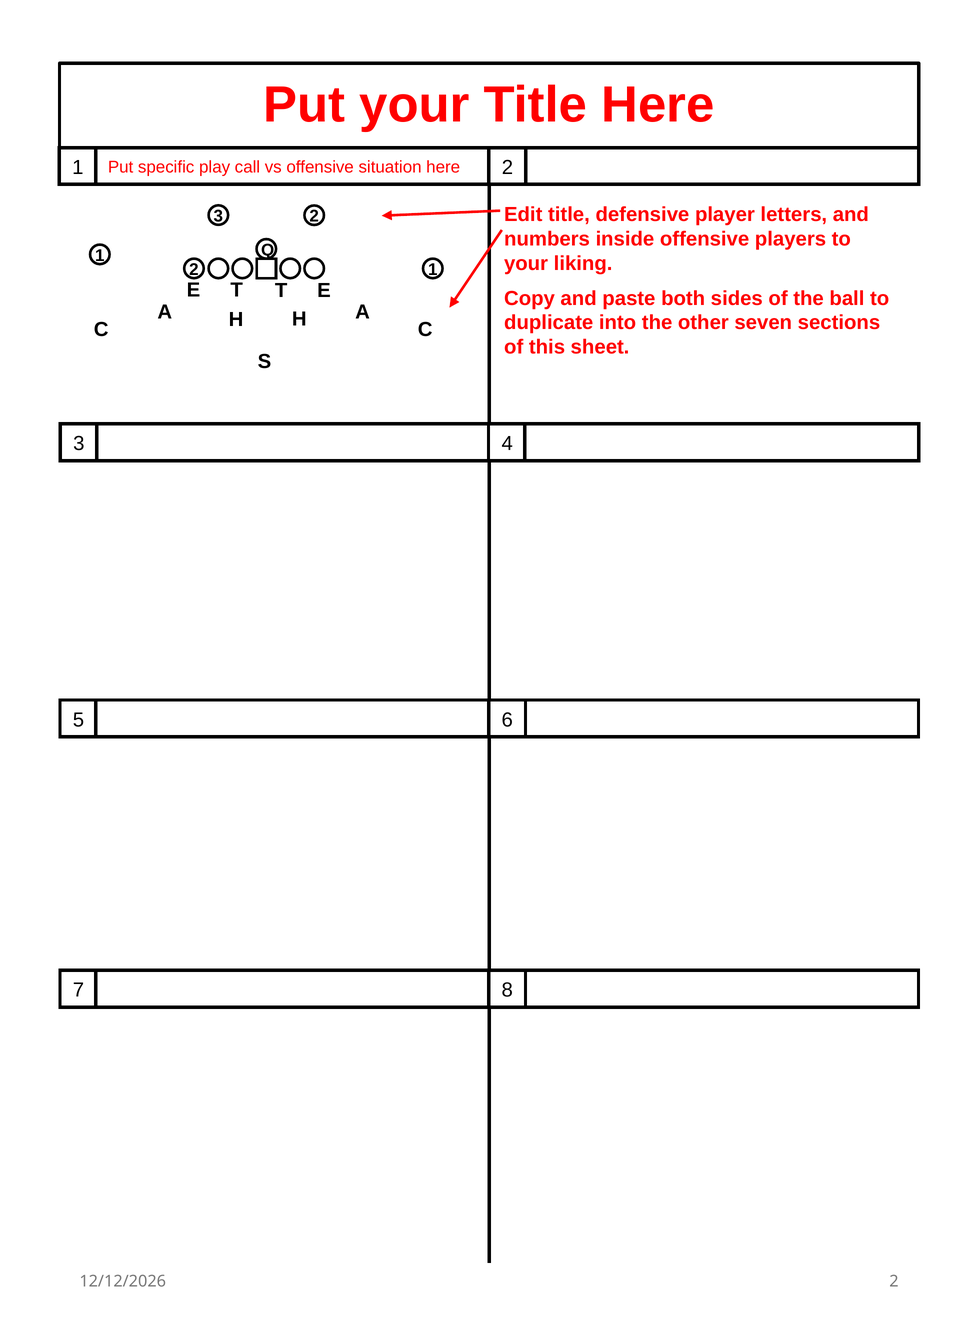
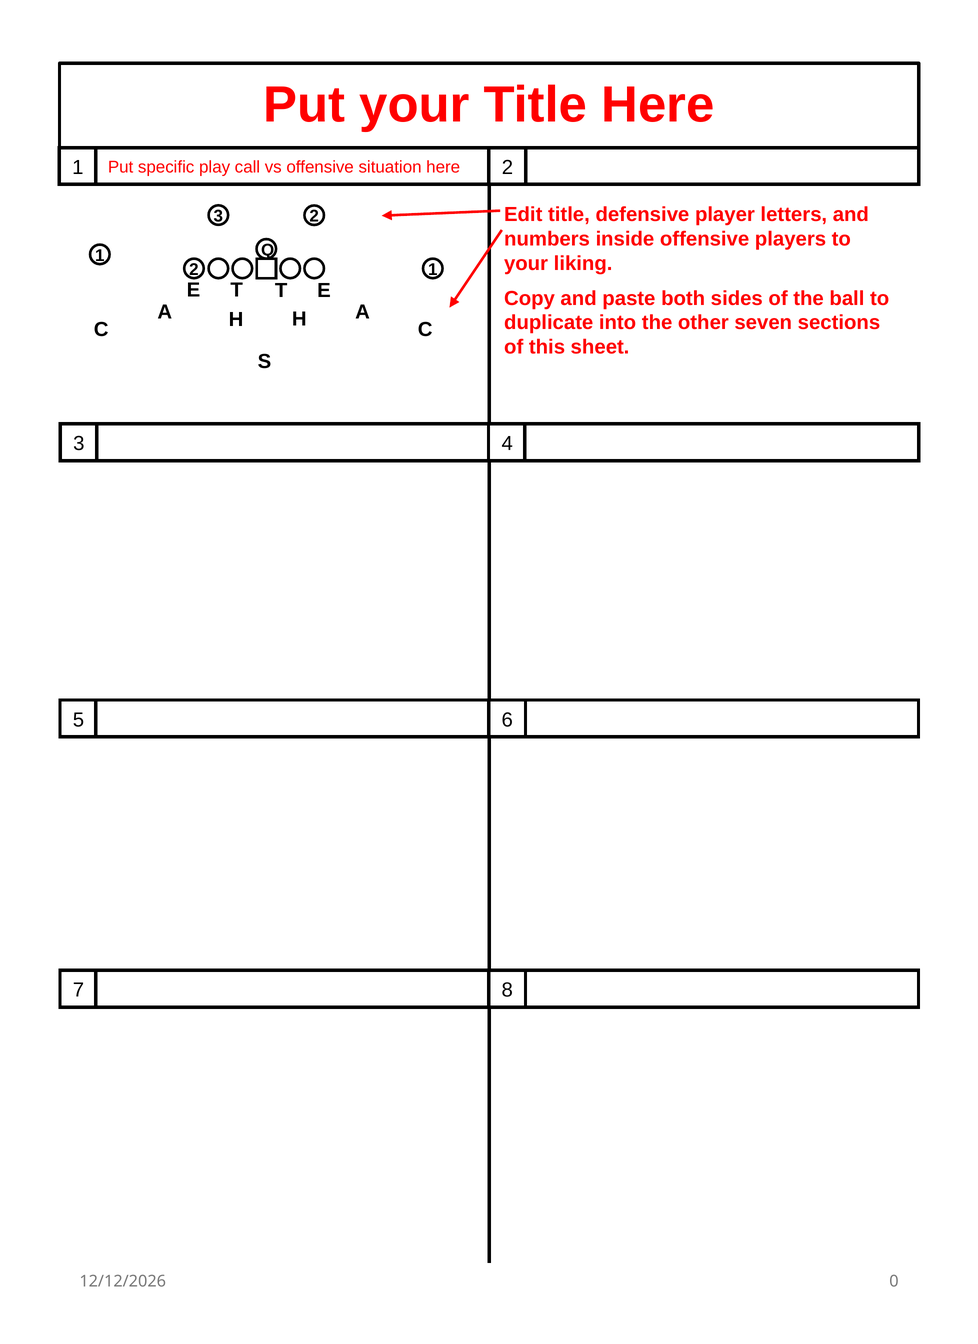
2: 2 -> 0 (894, 1282)
